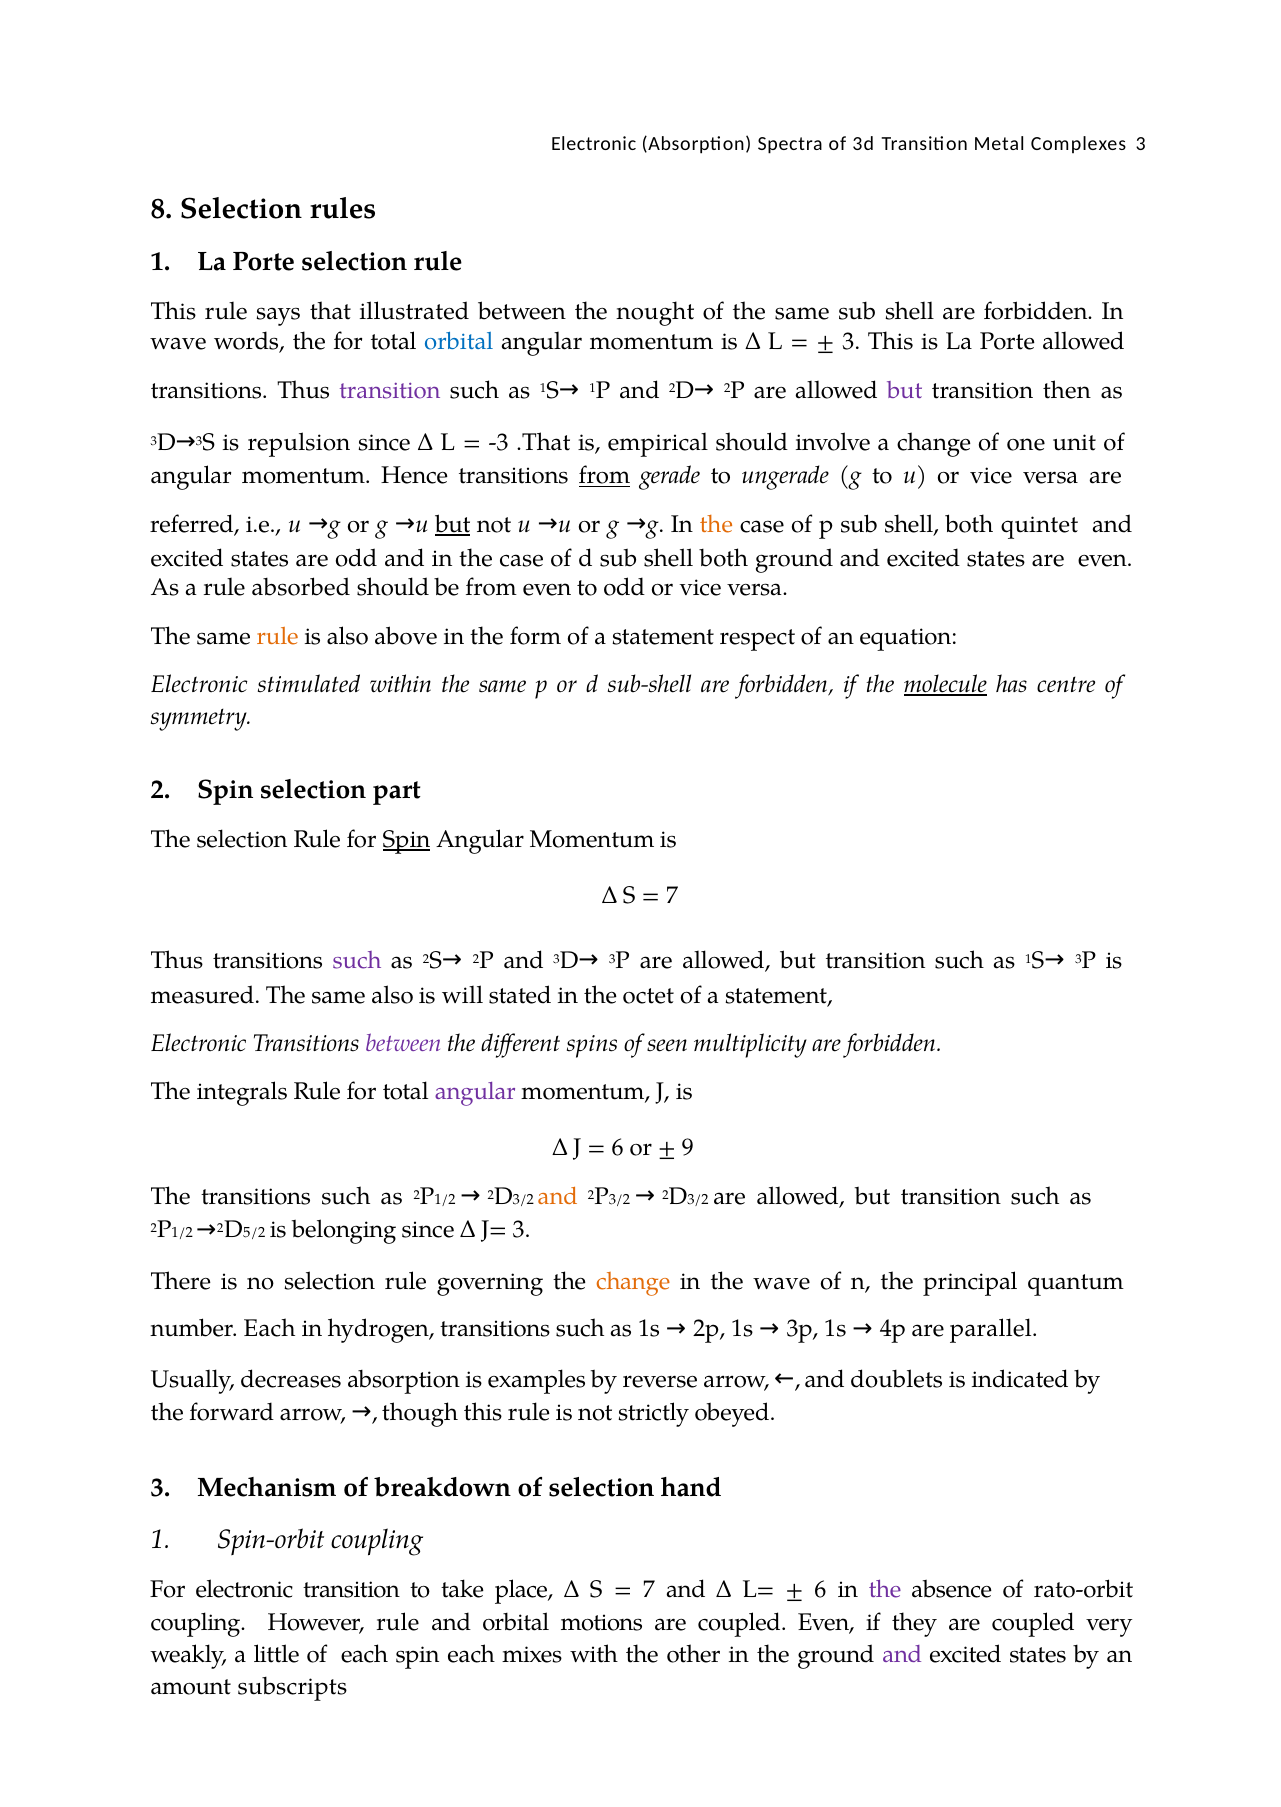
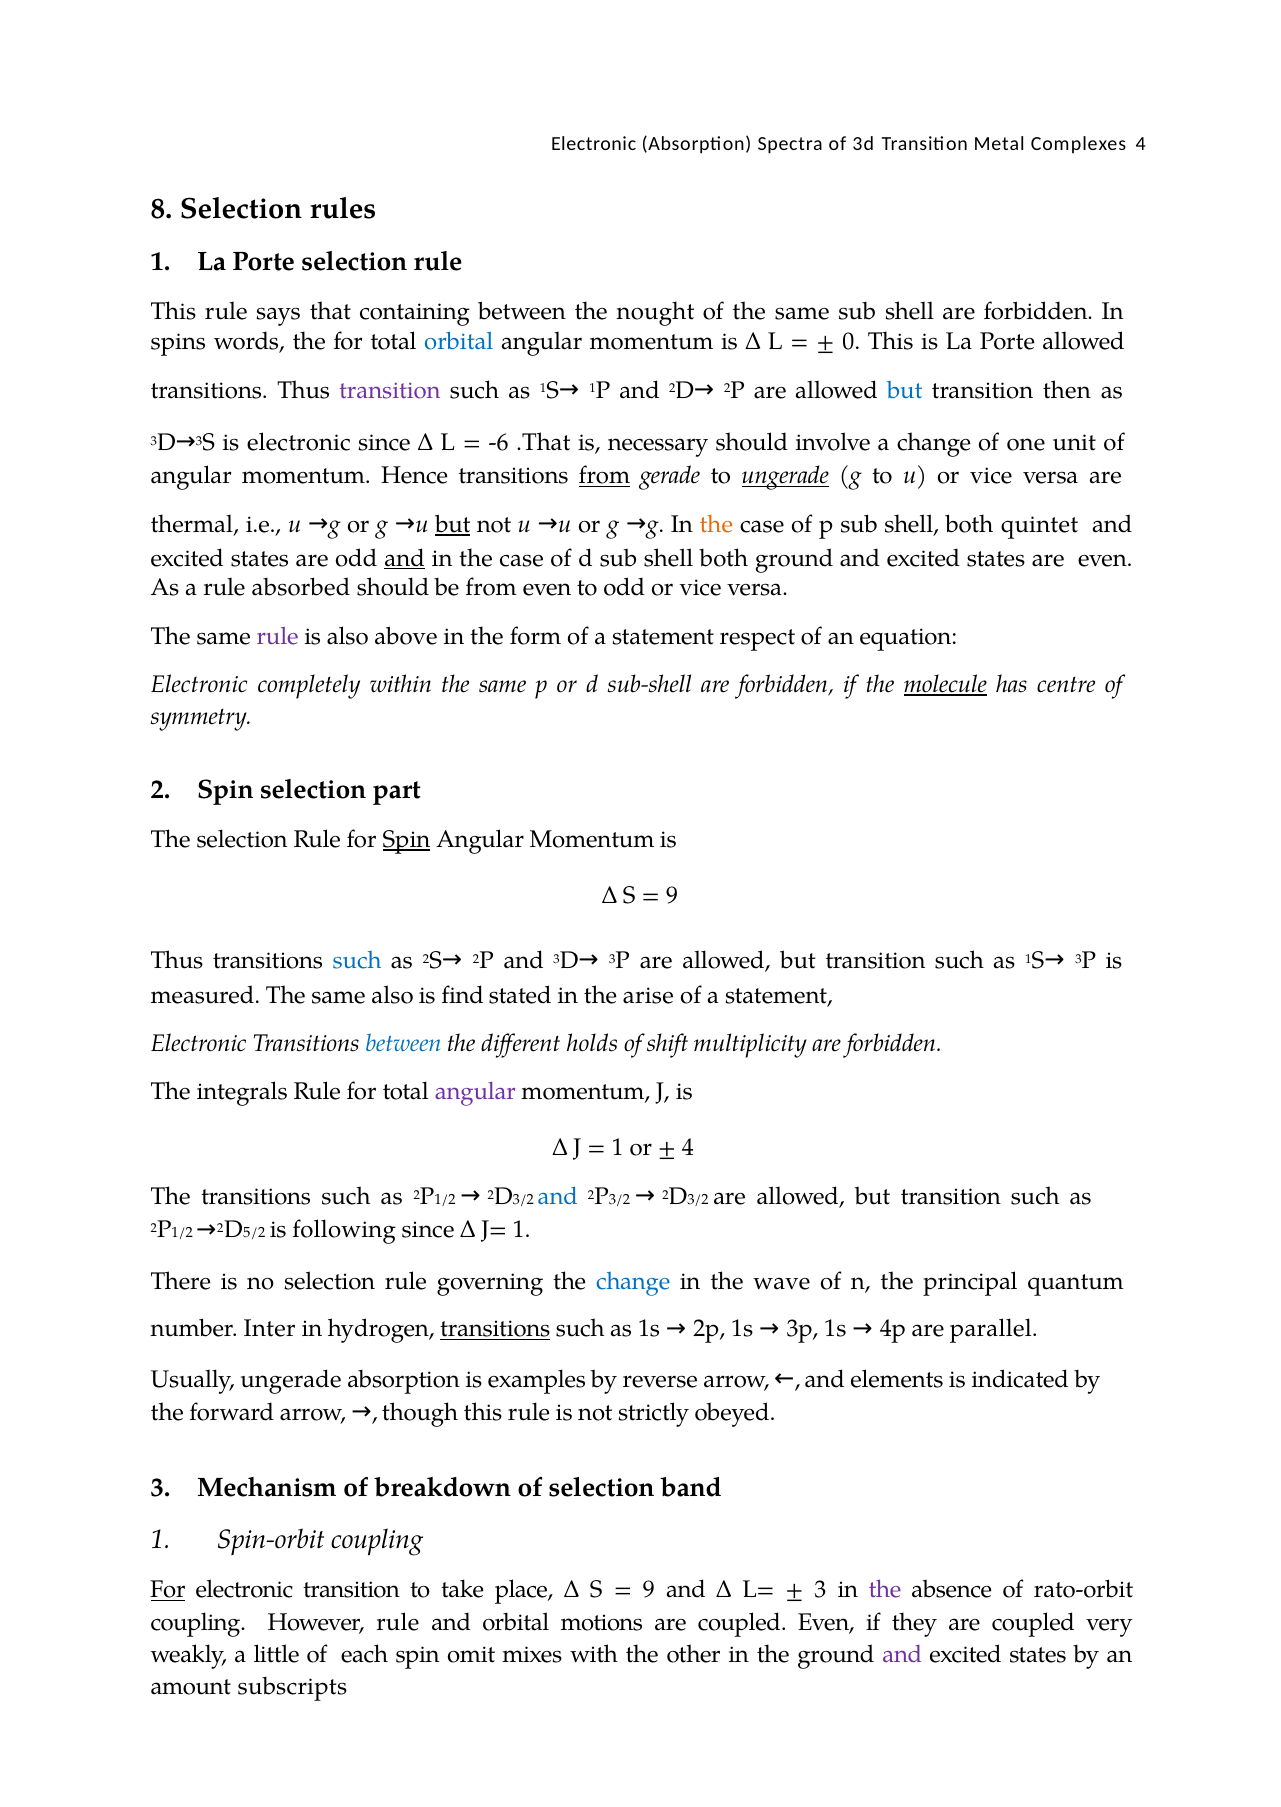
Complexes 3: 3 -> 4 (1141, 144)
illustrated: illustrated -> containing (415, 312)
wave: wave -> spins (178, 342)
3: 3 -> 0 (851, 342)
but colour: purple -> blue (905, 390)
is repulsion: repulsion -> electronic (299, 443)
-3: -3 -> -6 (499, 443)
empirical: empirical -> necessary (658, 443)
ungerade underline: none -> present (785, 476)
referred: referred -> thermal (195, 525)
and underline: none -> present (405, 558)
rule colour: orange -> purple (278, 637)
stimulated: stimulated -> completely (309, 685)
7: 7 -> 9 (672, 896)
such colour: purple -> blue (357, 961)
will: will -> find (463, 995)
octet: octet -> arise (648, 995)
between colour: purple -> blue (404, 1044)
spins: spins -> holds (592, 1044)
seen: seen -> shift (668, 1044)
6: 6 -> 1 (618, 1148)
9: 9 -> 4 (688, 1148)
and colour: orange -> blue (558, 1197)
belonging: belonging -> following (344, 1230)
J= 3: 3 -> 1 (522, 1230)
change colour: orange -> blue (633, 1282)
number Each: Each -> Inter (270, 1329)
transitions underline: none -> present (495, 1329)
Usually decreases: decreases -> ungerade (291, 1379)
doublets: doublets -> elements (897, 1379)
hand: hand -> band (691, 1488)
For underline: none -> present (168, 1590)
7: 7 -> 9 (649, 1590)
6: 6 -> 3 (820, 1590)
spin each: each -> omit (471, 1655)
